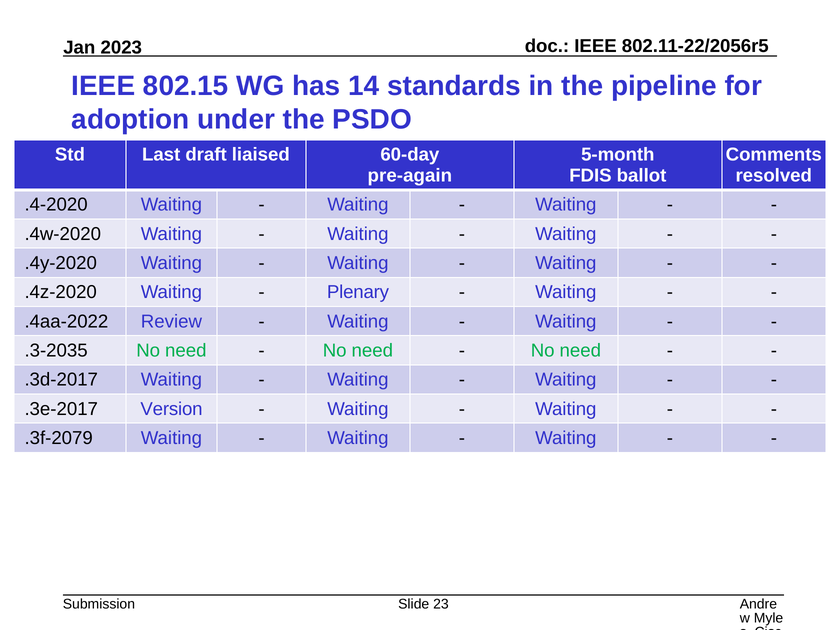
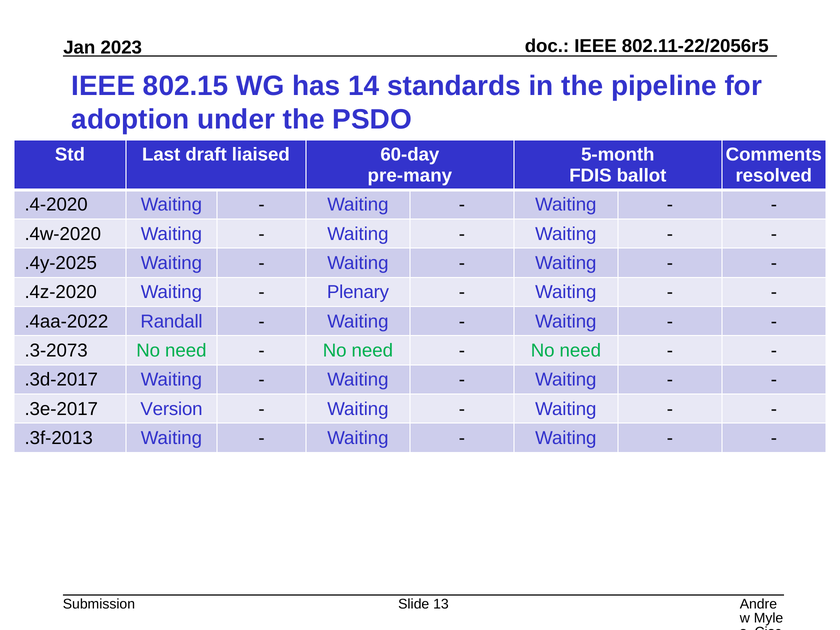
pre-again: pre-again -> pre-many (410, 176)
.4y-2020: .4y-2020 -> .4y-2025 (61, 263)
Review: Review -> Randall (172, 321)
.3-2035: .3-2035 -> .3-2073 (56, 351)
.3f-2079: .3f-2079 -> .3f-2013 (59, 438)
23: 23 -> 13 (441, 604)
